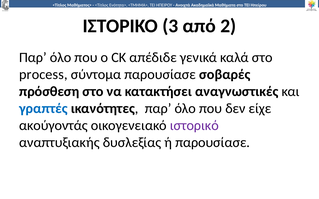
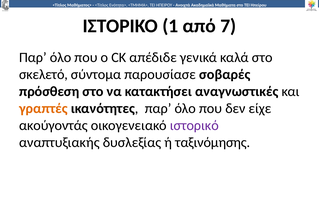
ΙΣΤΟΡΙΚΟ 3: 3 -> 1 (170, 26)
2: 2 -> 7 (228, 26)
process: process -> σκελετό (43, 75)
γραπτές colour: blue -> orange (43, 109)
ή παρουσίασε: παρουσίασε -> ταξινόμησης (213, 143)
